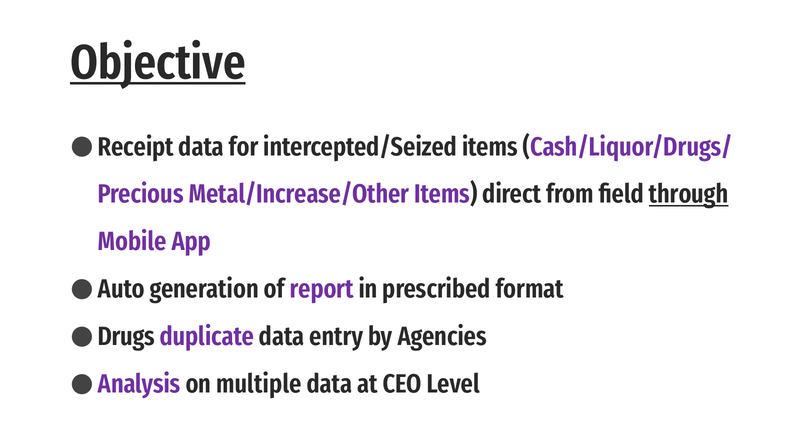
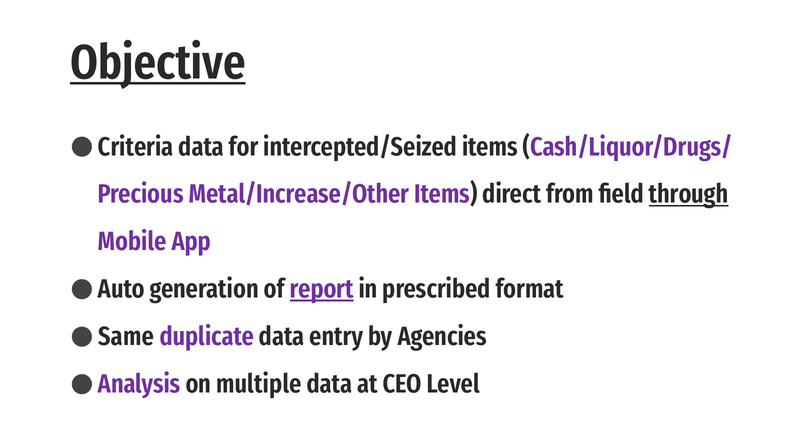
Receipt: Receipt -> Criteria (136, 147)
report underline: none -> present (322, 289)
Drugs: Drugs -> Same (126, 337)
